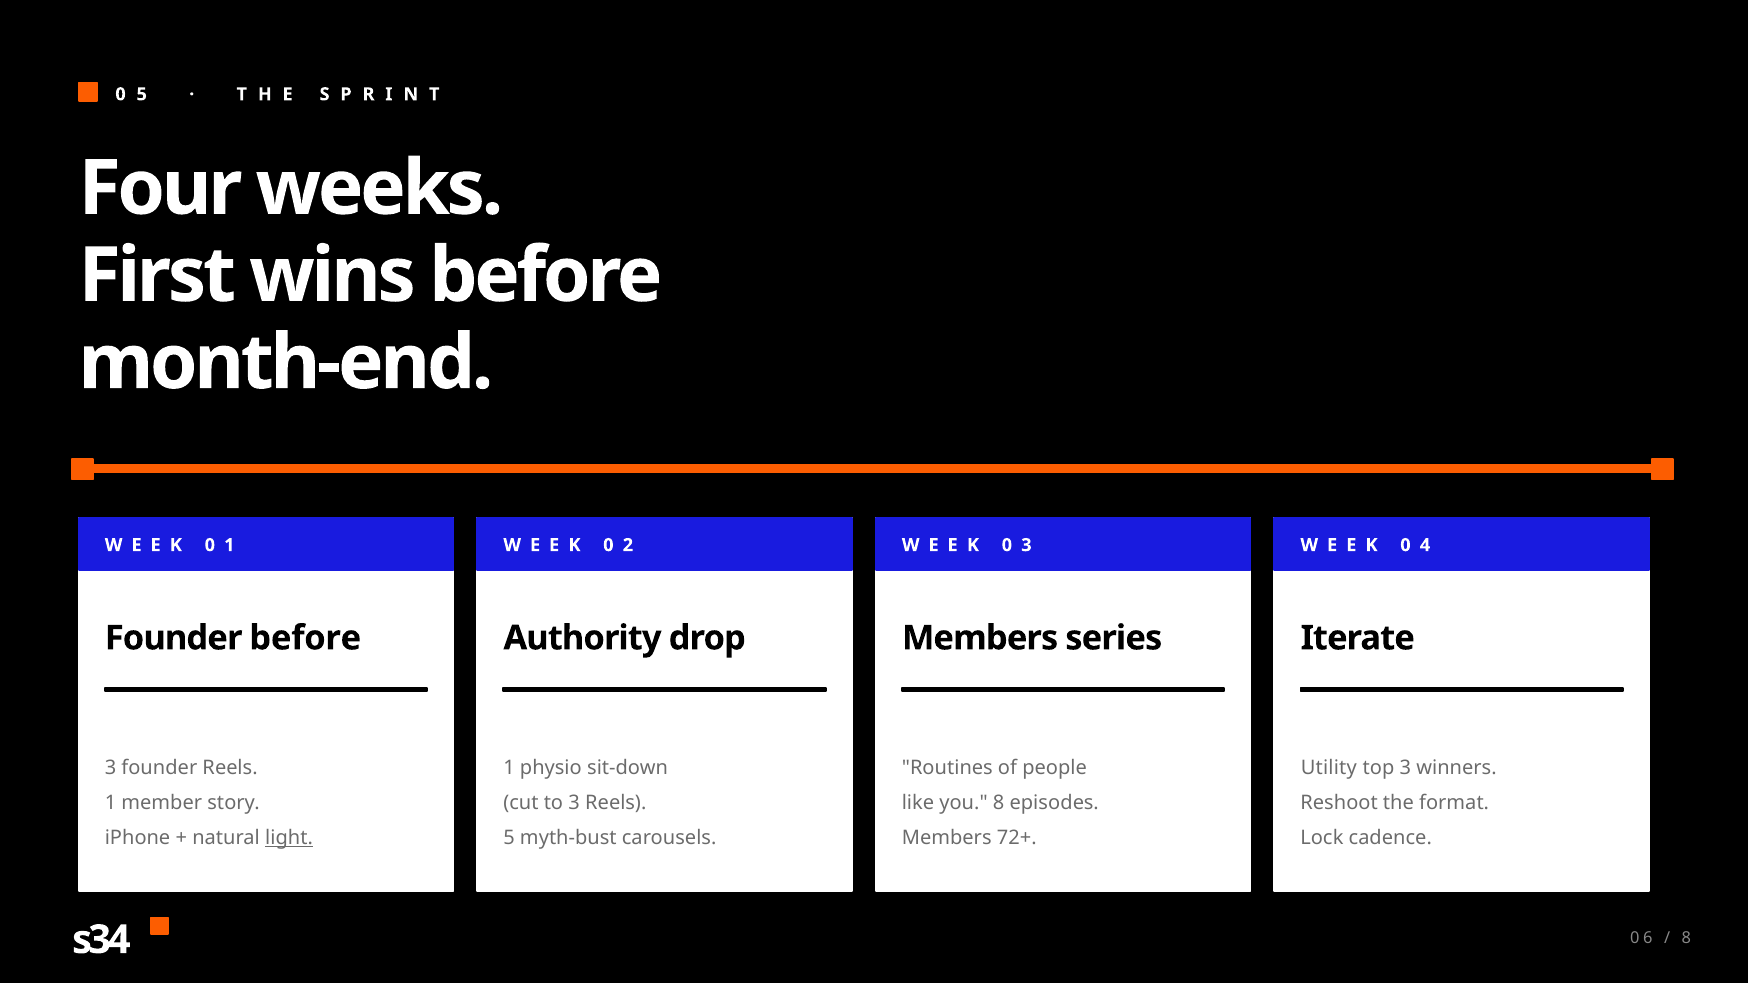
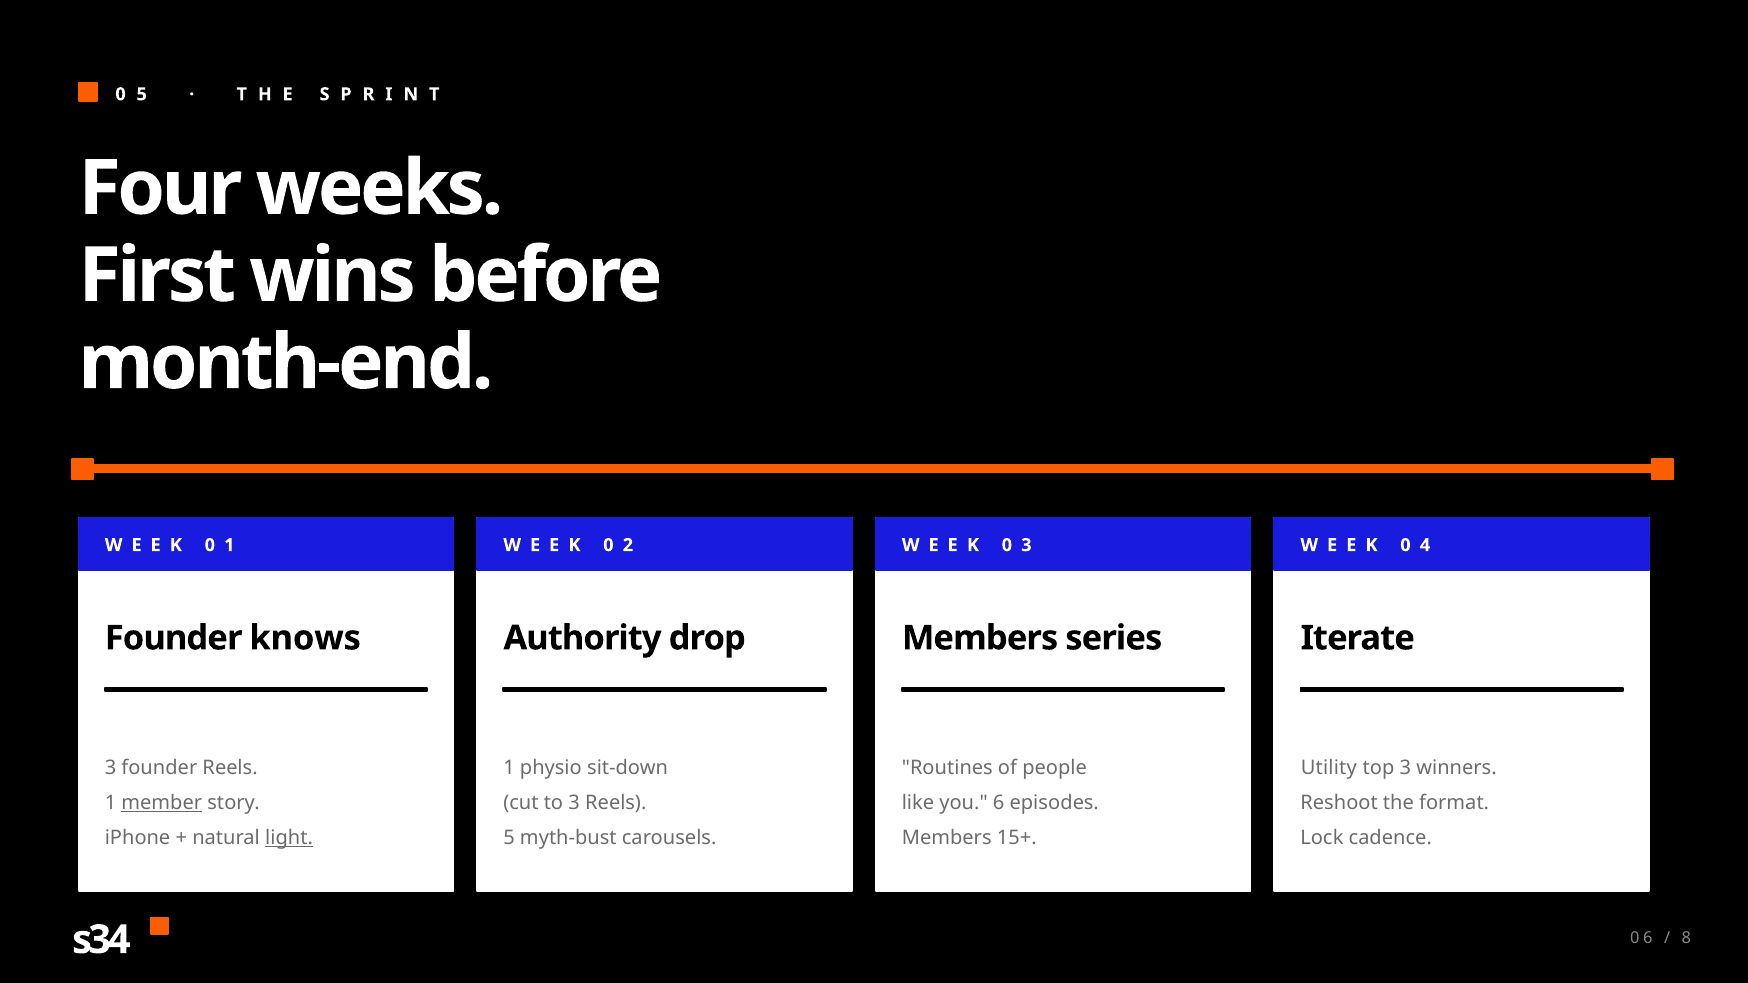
Founder before: before -> knows (305, 638)
member underline: none -> present (162, 803)
you 8: 8 -> 6 (999, 803)
72+: 72+ -> 15+ (1017, 838)
